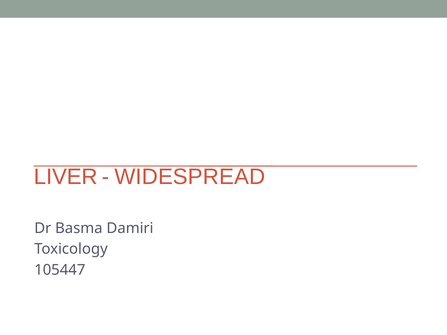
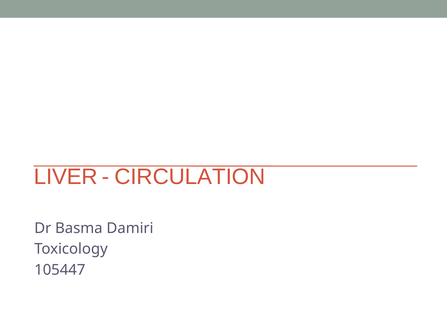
WIDESPREAD: WIDESPREAD -> CIRCULATION (190, 177)
